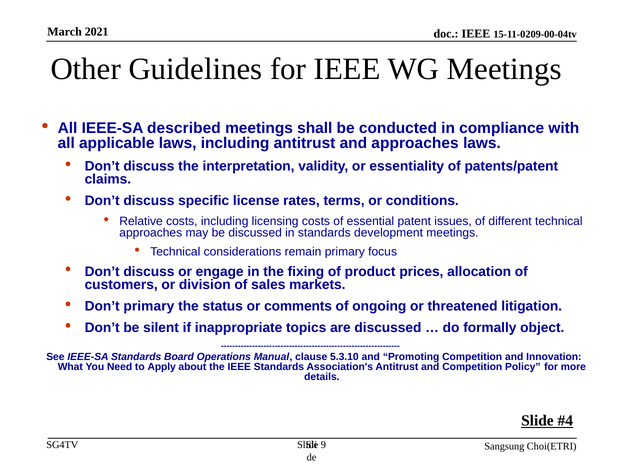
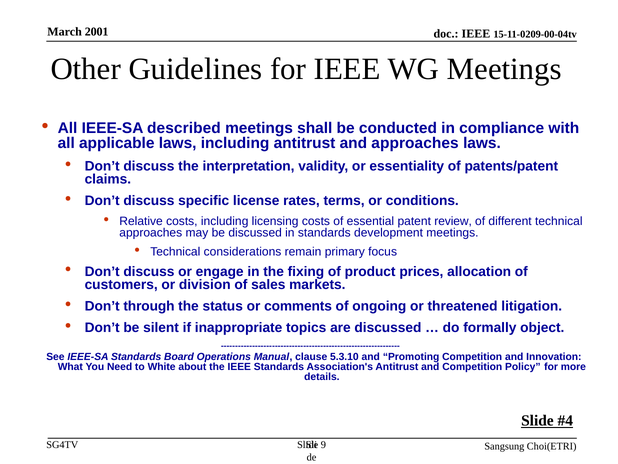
2021: 2021 -> 2001 (97, 32)
issues: issues -> review (453, 221)
Don’t primary: primary -> through (149, 306)
Apply: Apply -> White (162, 366)
